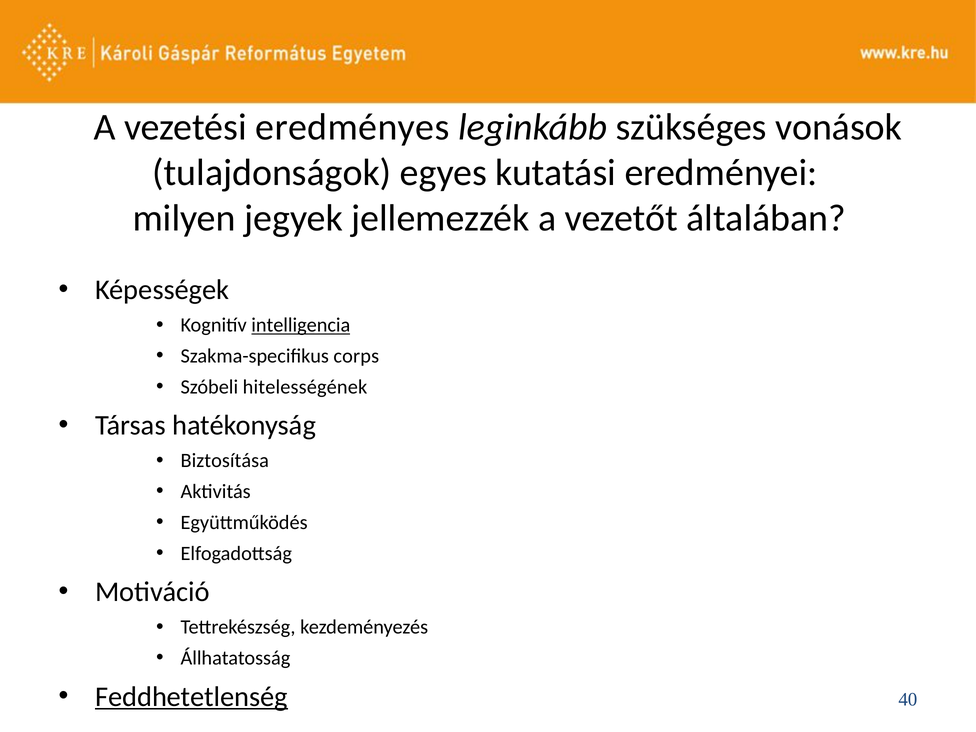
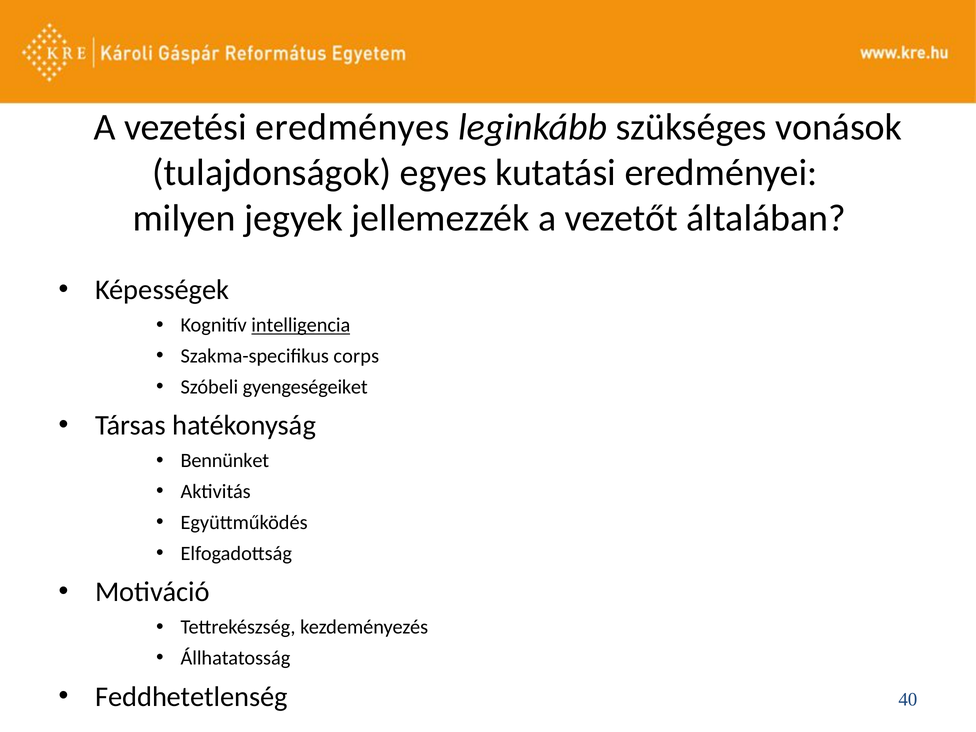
hitelességének: hitelességének -> gyengeségeiket (305, 387)
Biztosítása: Biztosítása -> Bennünket (225, 461)
Feddhetetlenség underline: present -> none (192, 697)
